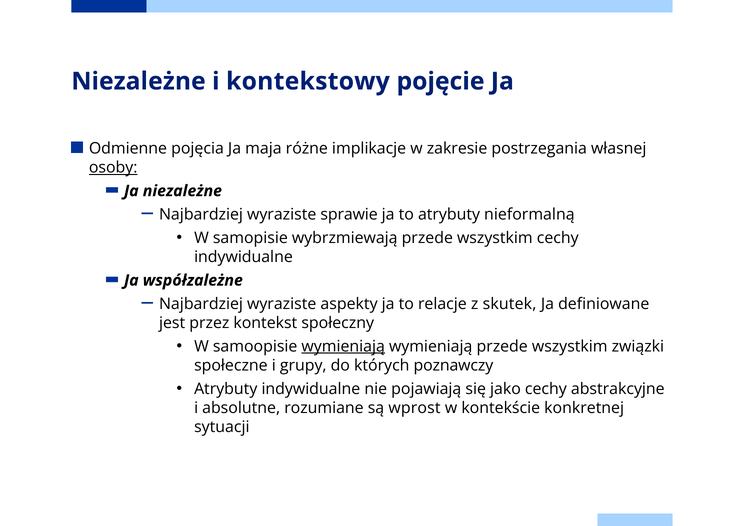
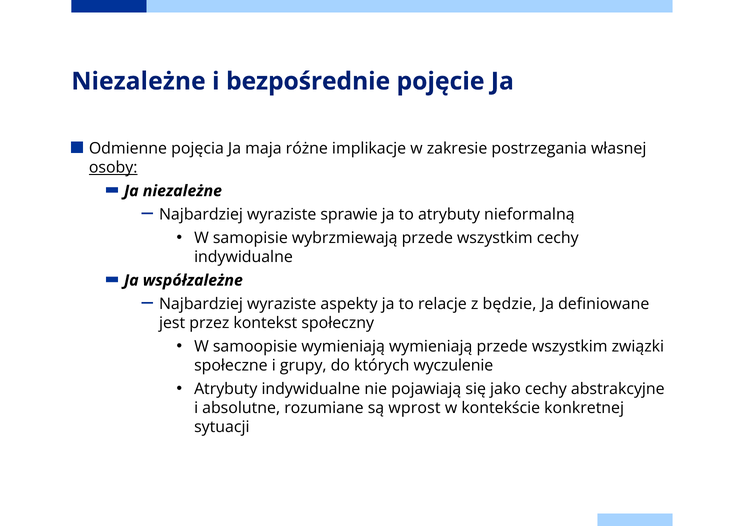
kontekstowy: kontekstowy -> bezpośrednie (308, 81)
skutek: skutek -> będzie (510, 304)
wymieniają underline: present -> none (343, 346)
poznawczy: poznawczy -> wyczulenie (453, 365)
